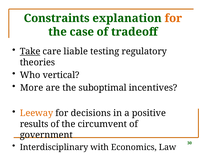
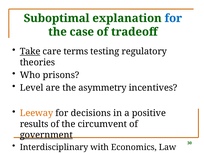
Constraints: Constraints -> Suboptimal (57, 18)
for colour: orange -> blue (173, 18)
liable: liable -> terms (76, 51)
vertical: vertical -> prisons (61, 75)
More: More -> Level (32, 88)
suboptimal: suboptimal -> asymmetry (103, 88)
government underline: none -> present (46, 135)
